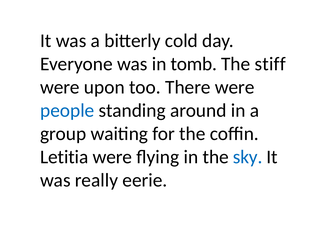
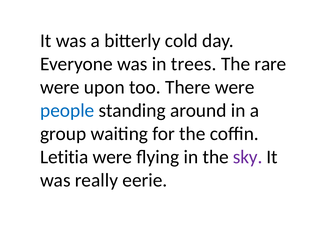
tomb: tomb -> trees (194, 64)
stiff: stiff -> rare (270, 64)
sky colour: blue -> purple (248, 157)
